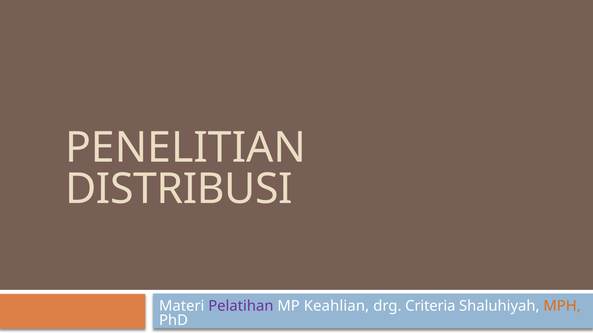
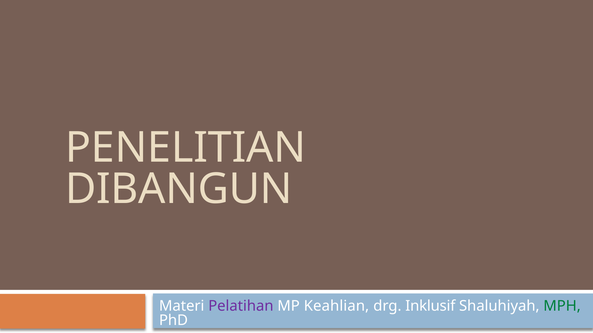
DISTRIBUSI: DISTRIBUSI -> DIBANGUN (179, 189)
Criteria: Criteria -> Inklusif (430, 307)
MPH colour: orange -> green (562, 307)
